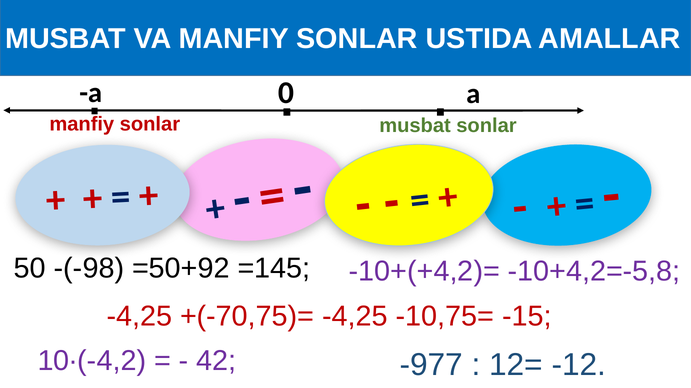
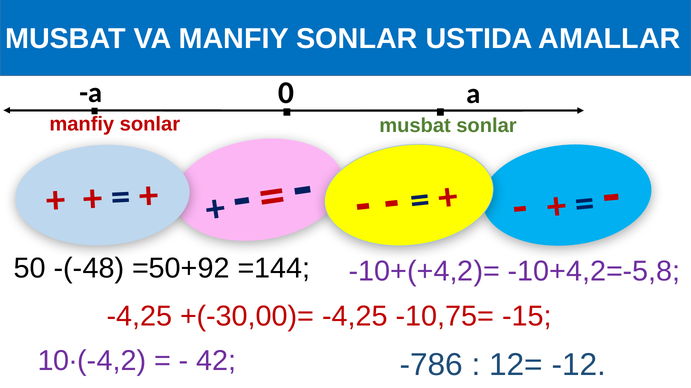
-(-98: -(-98 -> -(-48 (89, 269)
=145: =145 -> =144 (274, 269)
+(-70,75)=: +(-70,75)= -> +(-30,00)= (247, 317)
-977: -977 -> -786 (431, 365)
